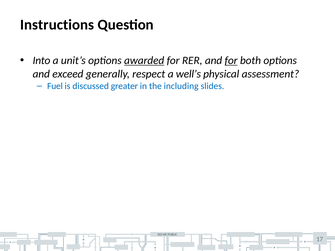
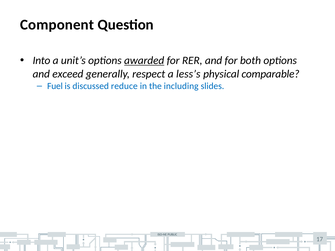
Instructions: Instructions -> Component (57, 25)
for underline: present -> none (231, 61)
well’s: well’s -> less’s (188, 74)
assessment: assessment -> comparable (270, 74)
greater: greater -> reduce (124, 86)
